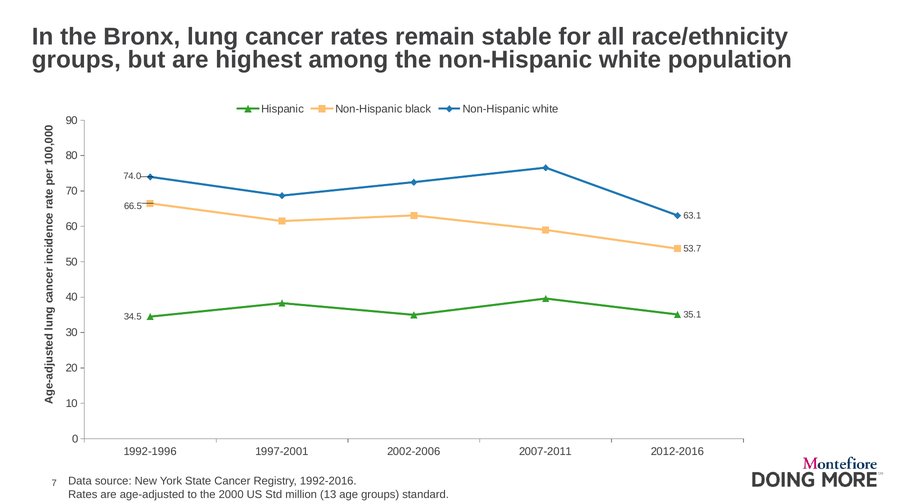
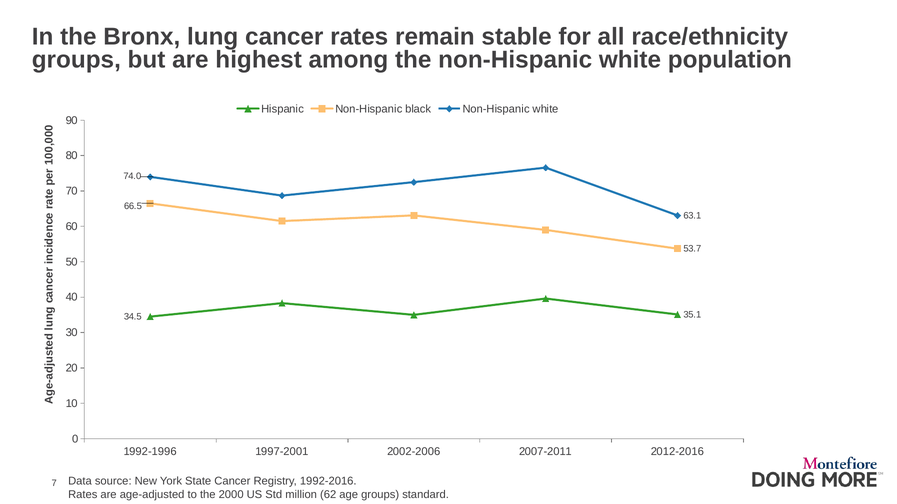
13: 13 -> 62 (328, 495)
